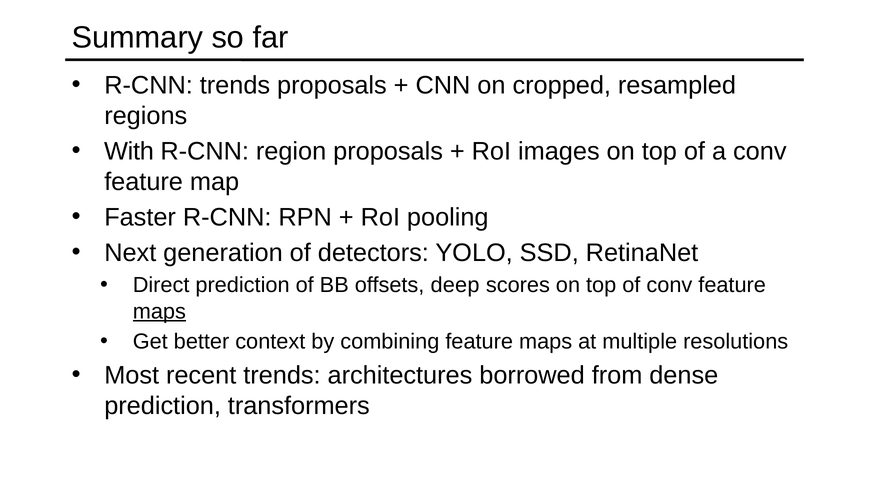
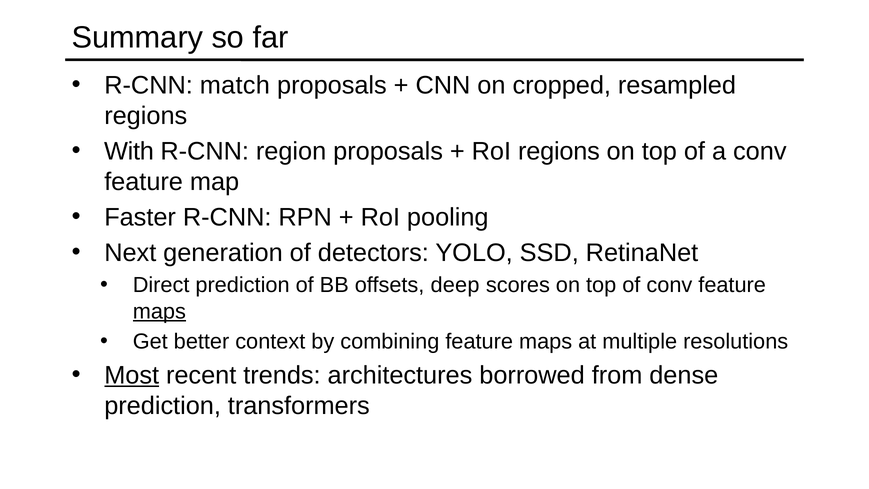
R-CNN trends: trends -> match (235, 85)
RoI images: images -> regions (559, 151)
Most underline: none -> present (132, 375)
